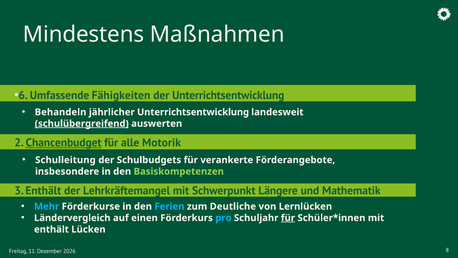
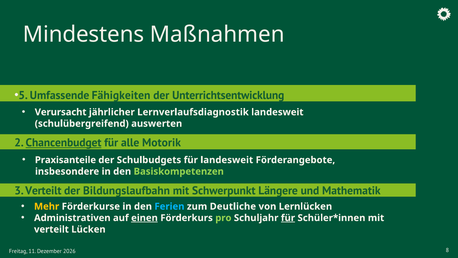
6: 6 -> 5 (23, 95)
Behandeln: Behandeln -> Verursacht (61, 112)
jährlicher Unterrichtsentwicklung: Unterrichtsentwicklung -> Lernverlaufsdiagnostik (193, 112)
schulübergreifend underline: present -> none (82, 123)
Schulleitung: Schulleitung -> Praxisanteile (65, 160)
für verankerte: verankerte -> landesweit (227, 160)
3 Enthält: Enthält -> Verteilt (43, 190)
Lehrkräftemangel: Lehrkräftemangel -> Bildungslaufbahn (126, 190)
Mehr colour: light blue -> yellow (47, 206)
Ländervergleich: Ländervergleich -> Administrativen (72, 218)
einen underline: none -> present (144, 218)
pro colour: light blue -> light green (223, 218)
enthält: enthält -> verteilt (51, 229)
